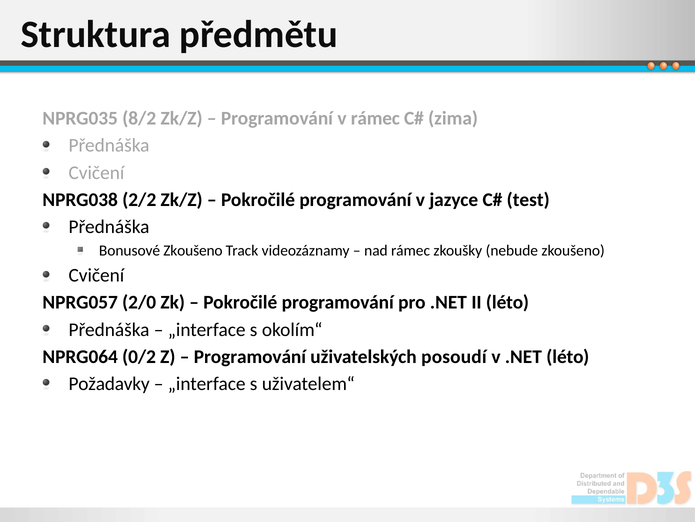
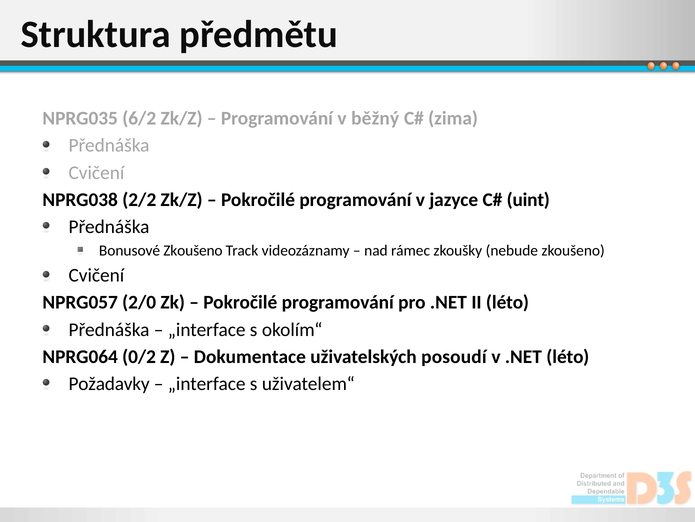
8/2: 8/2 -> 6/2 (139, 118)
v rámec: rámec -> běžný (375, 118)
test: test -> uint (528, 199)
Programování: Programování -> Dokumentace (250, 356)
